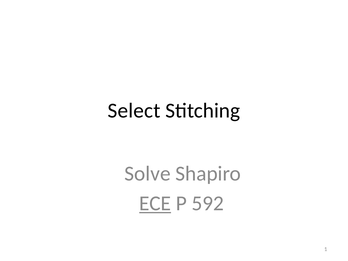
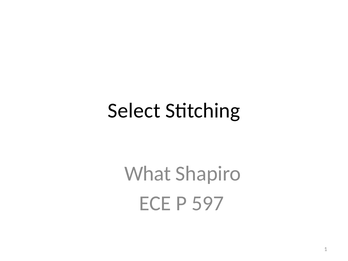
Solve: Solve -> What (148, 174)
ECE underline: present -> none (155, 203)
592: 592 -> 597 (208, 203)
